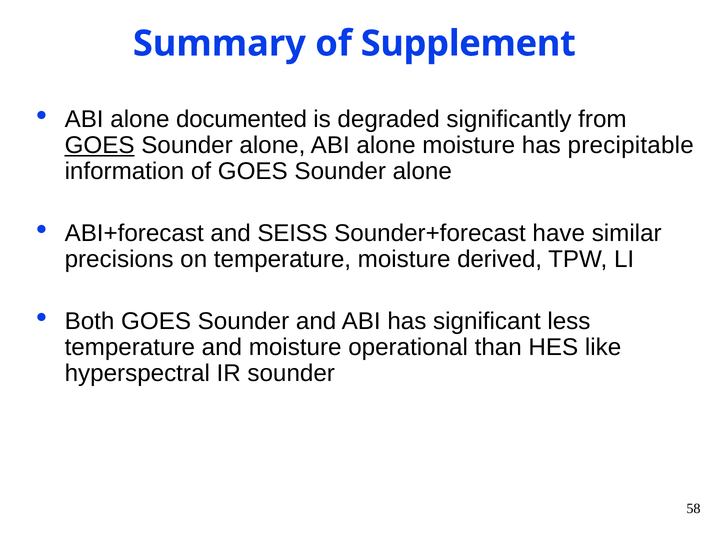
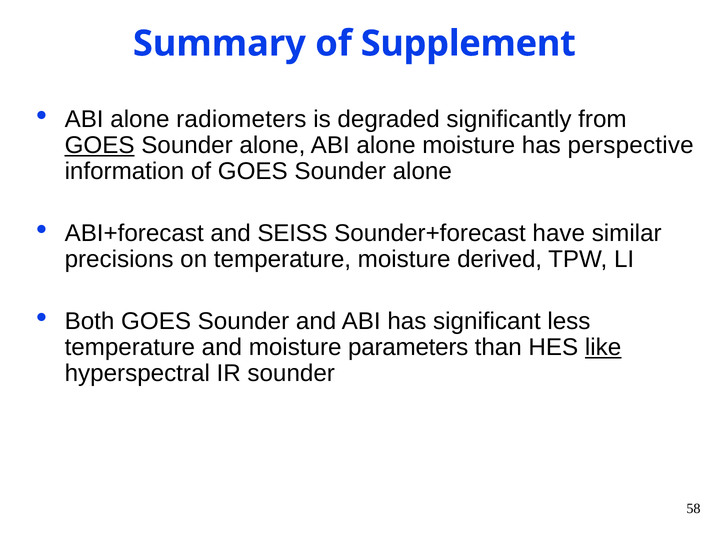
documented: documented -> radiometers (241, 119)
precipitable: precipitable -> perspective (631, 145)
operational: operational -> parameters (408, 348)
like underline: none -> present (603, 348)
